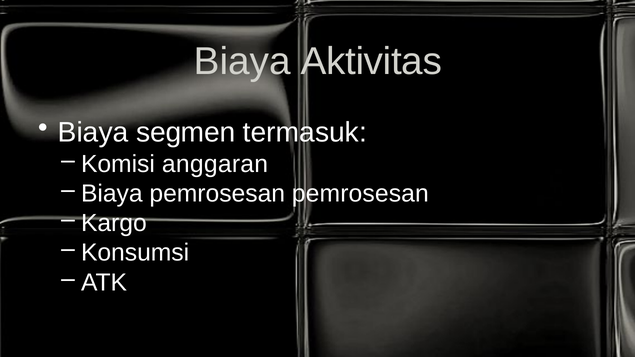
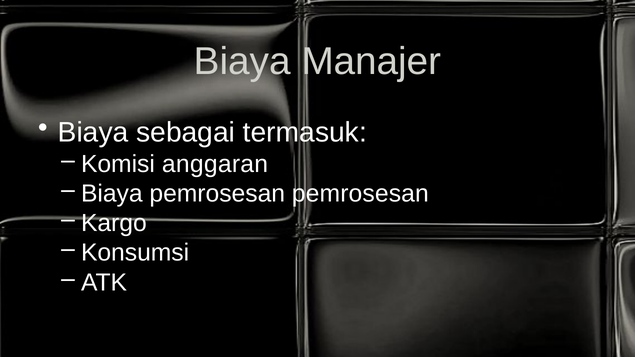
Aktivitas: Aktivitas -> Manajer (371, 61)
segmen: segmen -> sebagai (186, 133)
